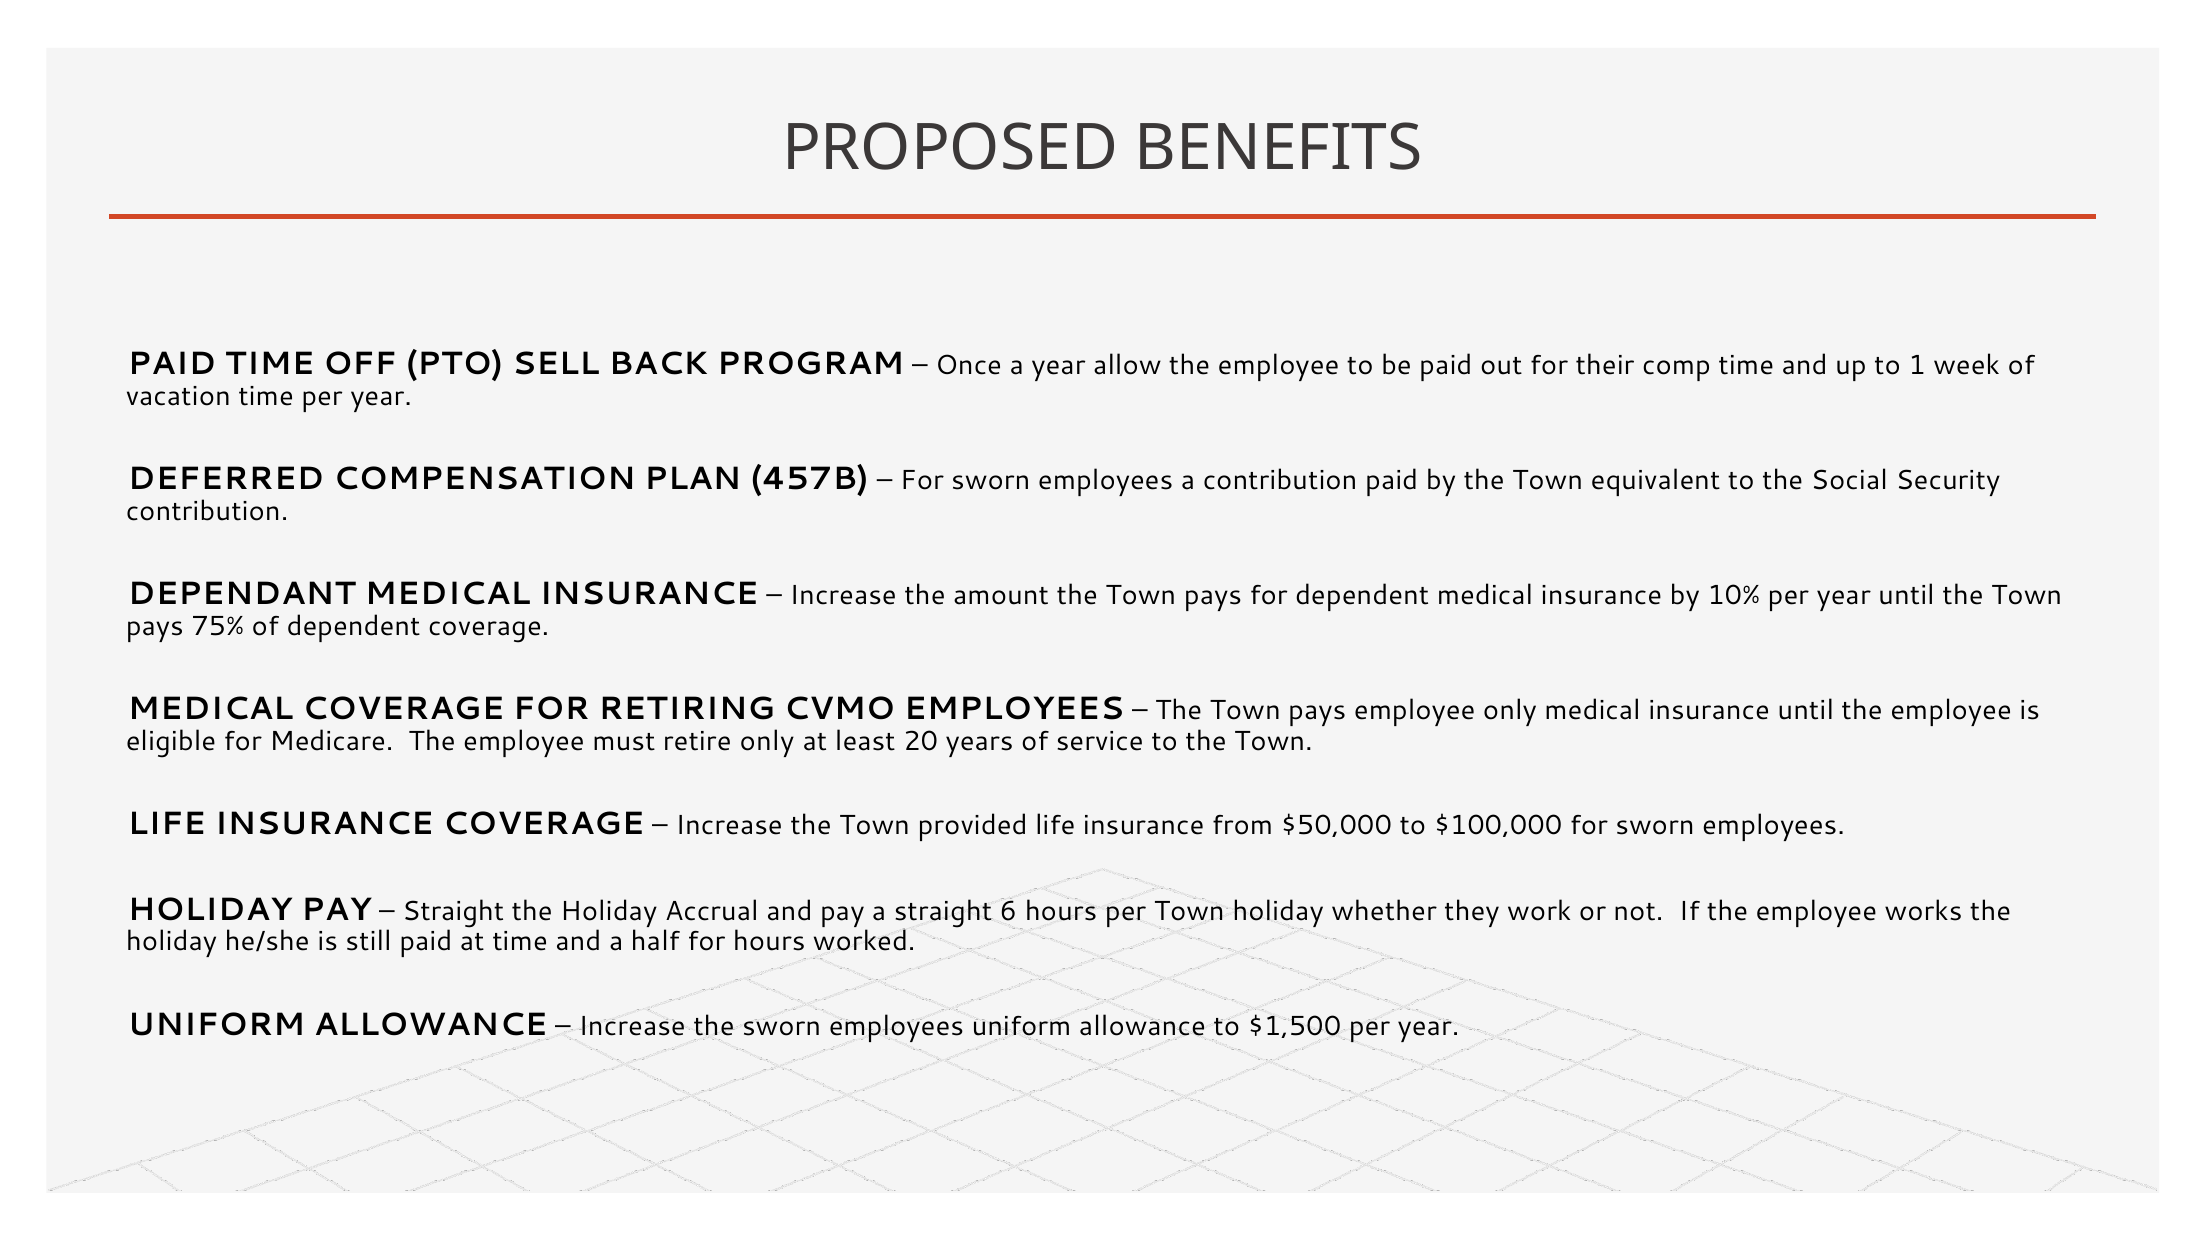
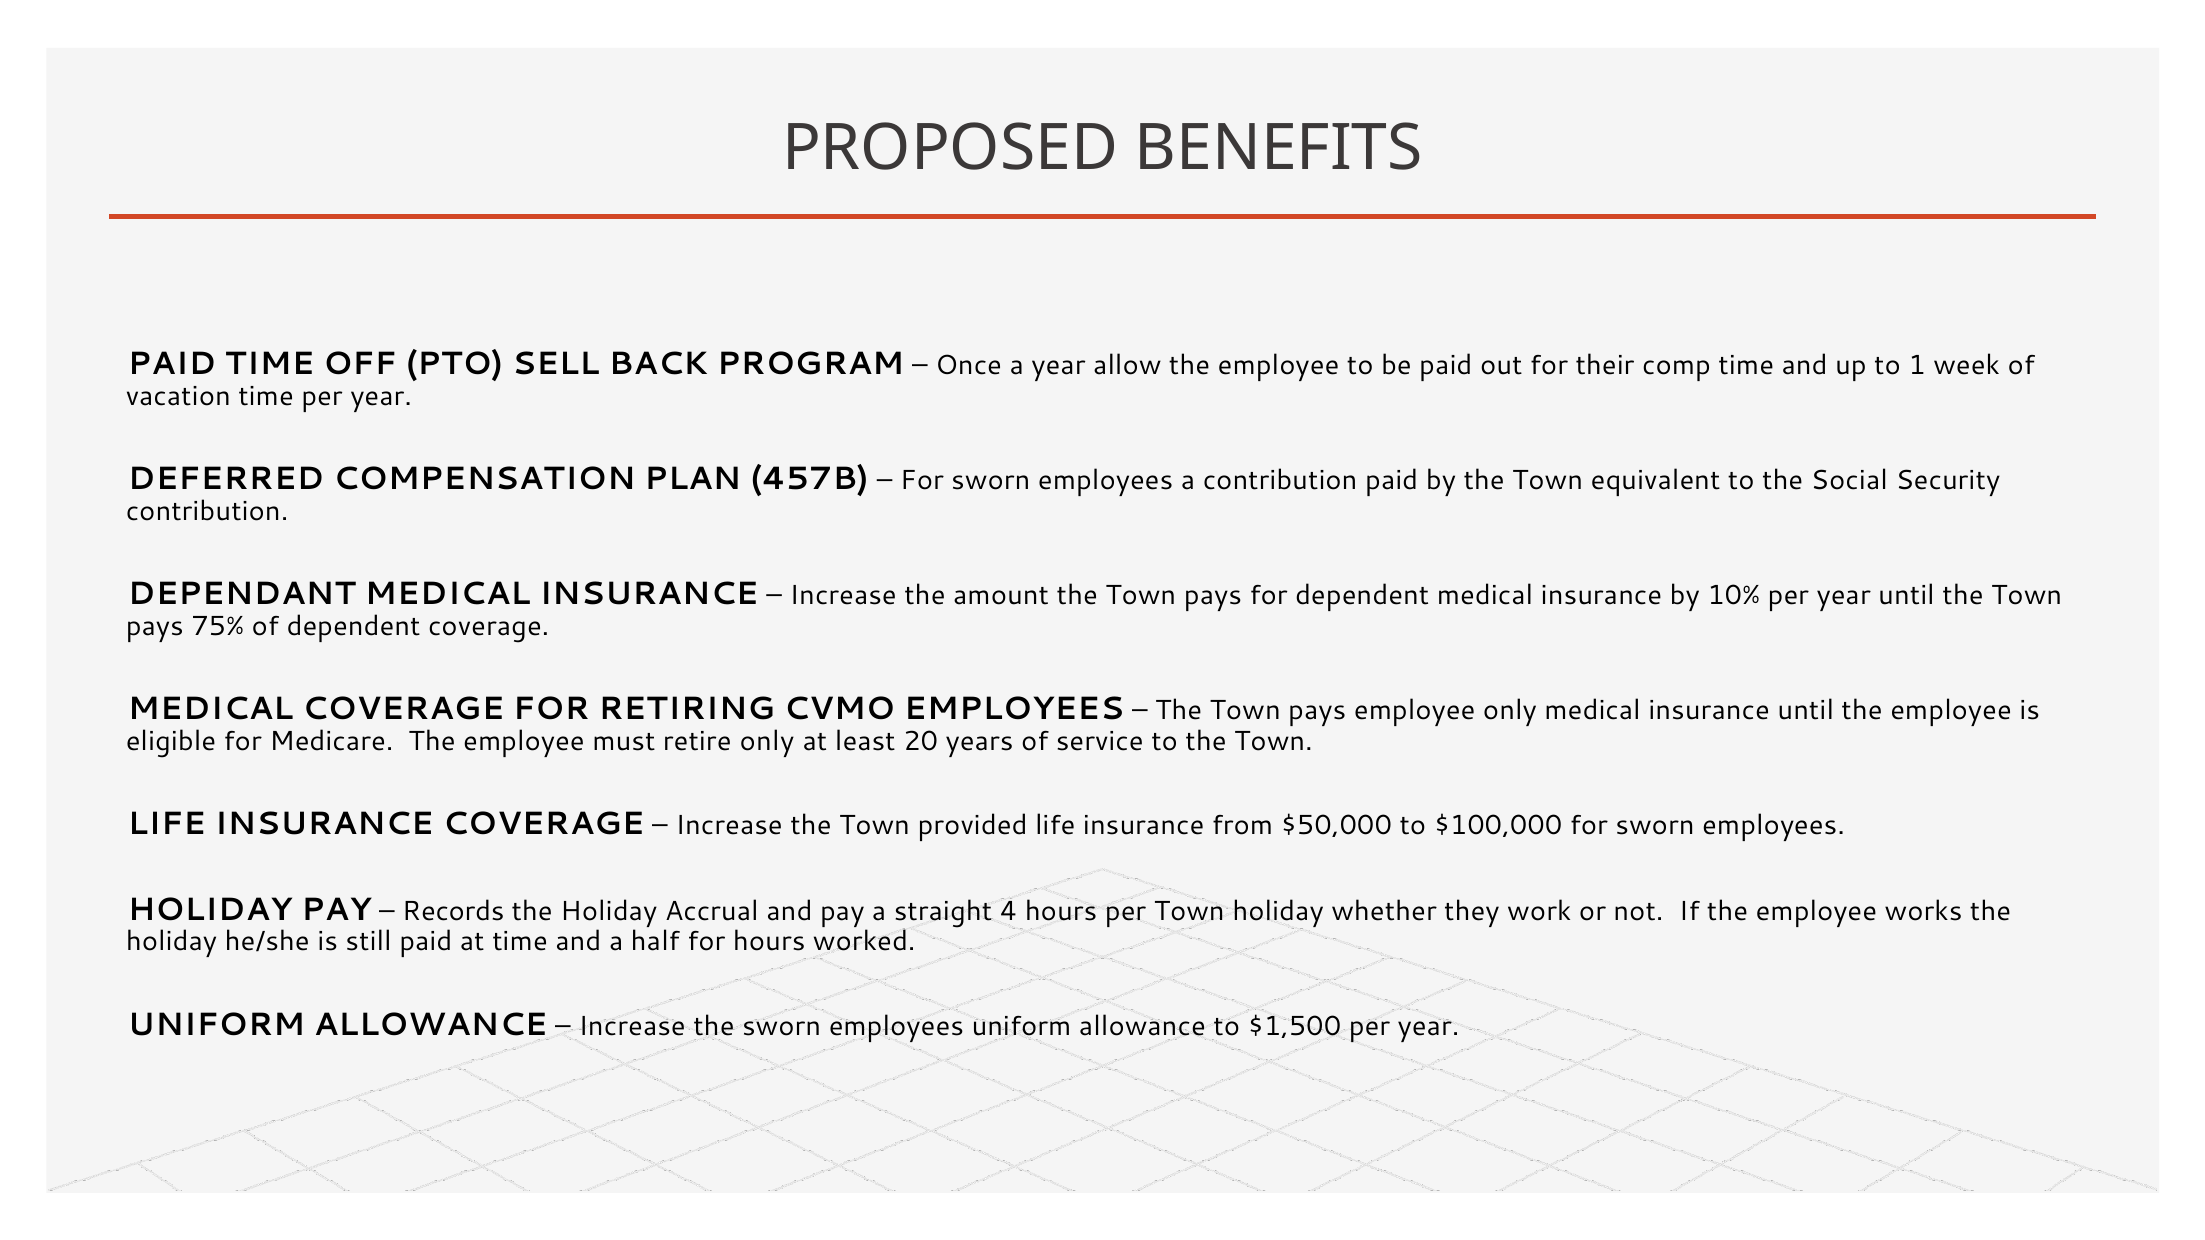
Straight: Straight -> Records (453, 911)
6: 6 -> 4 (1008, 911)
